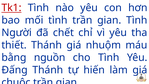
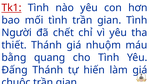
nguồn: nguồn -> quang (50, 57)
